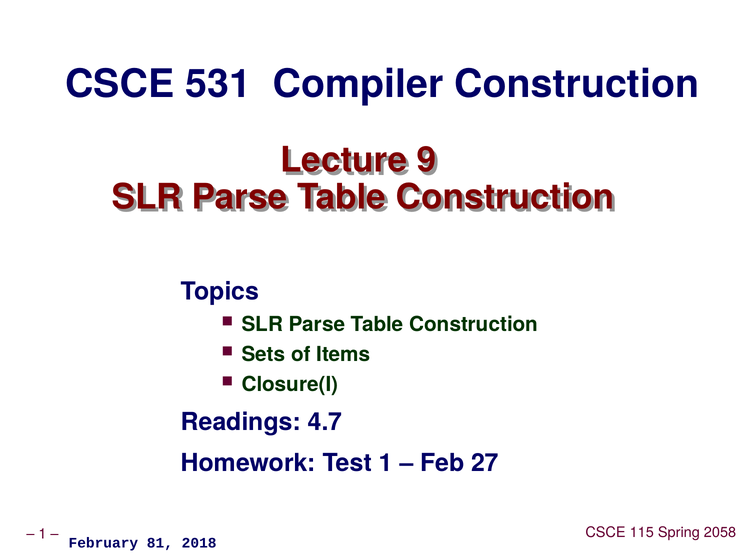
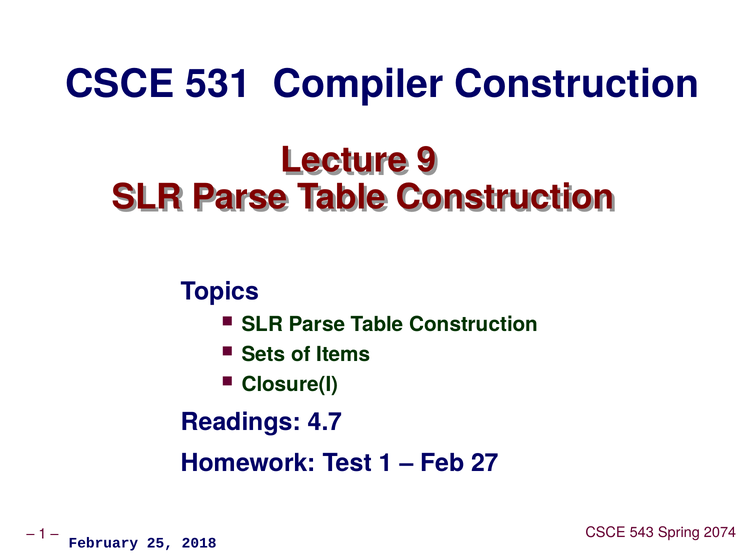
115: 115 -> 543 (642, 532)
2058: 2058 -> 2074 (720, 532)
81: 81 -> 25 (160, 543)
